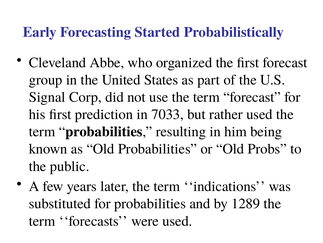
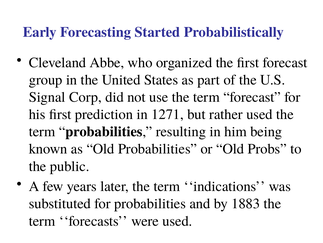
7033: 7033 -> 1271 (168, 114)
1289: 1289 -> 1883 (246, 203)
